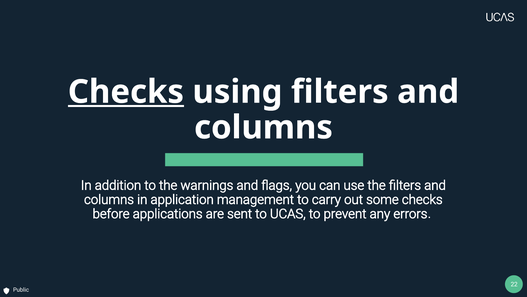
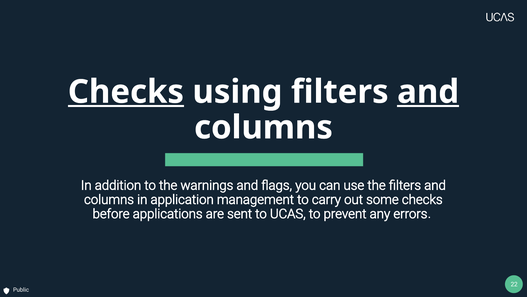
and underline: none -> present (428, 92)
